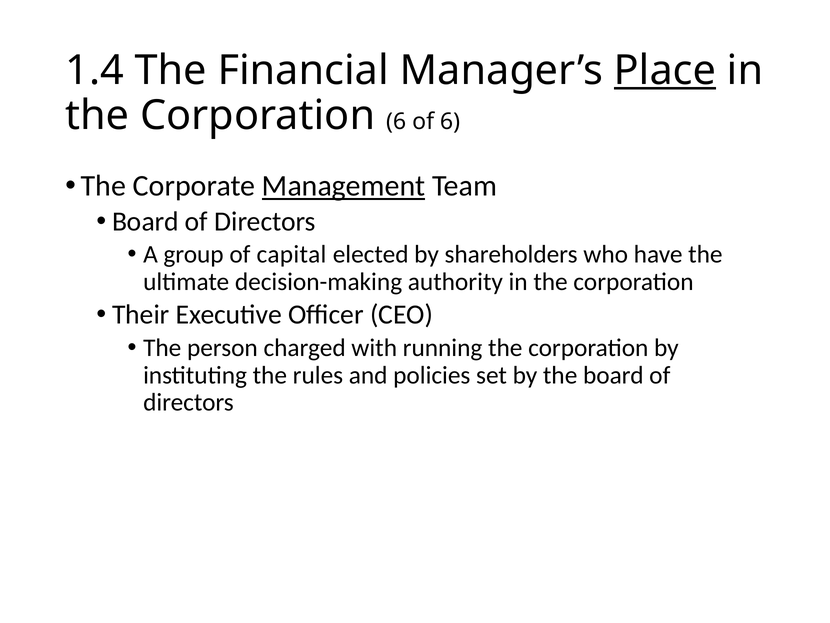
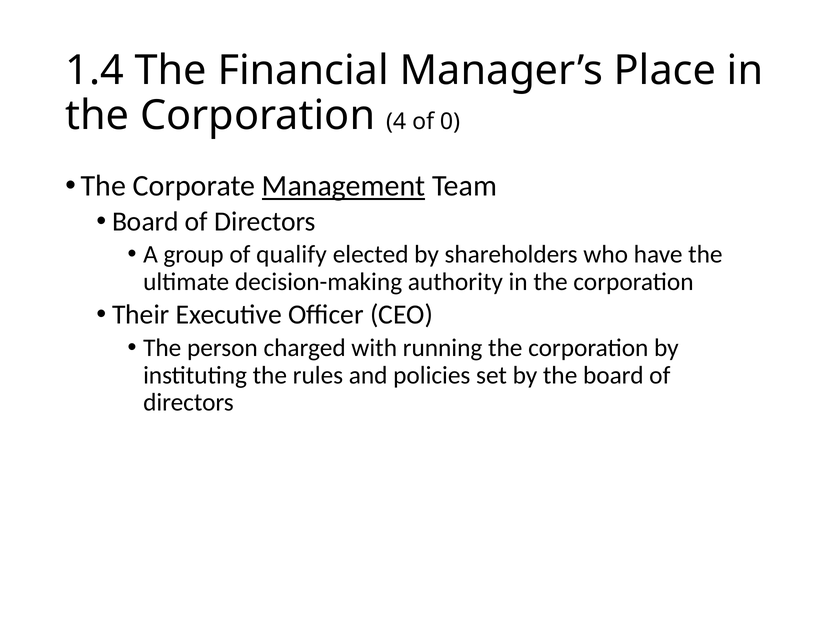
Place underline: present -> none (665, 71)
Corporation 6: 6 -> 4 (396, 121)
of 6: 6 -> 0 (450, 121)
capital: capital -> qualify (292, 254)
